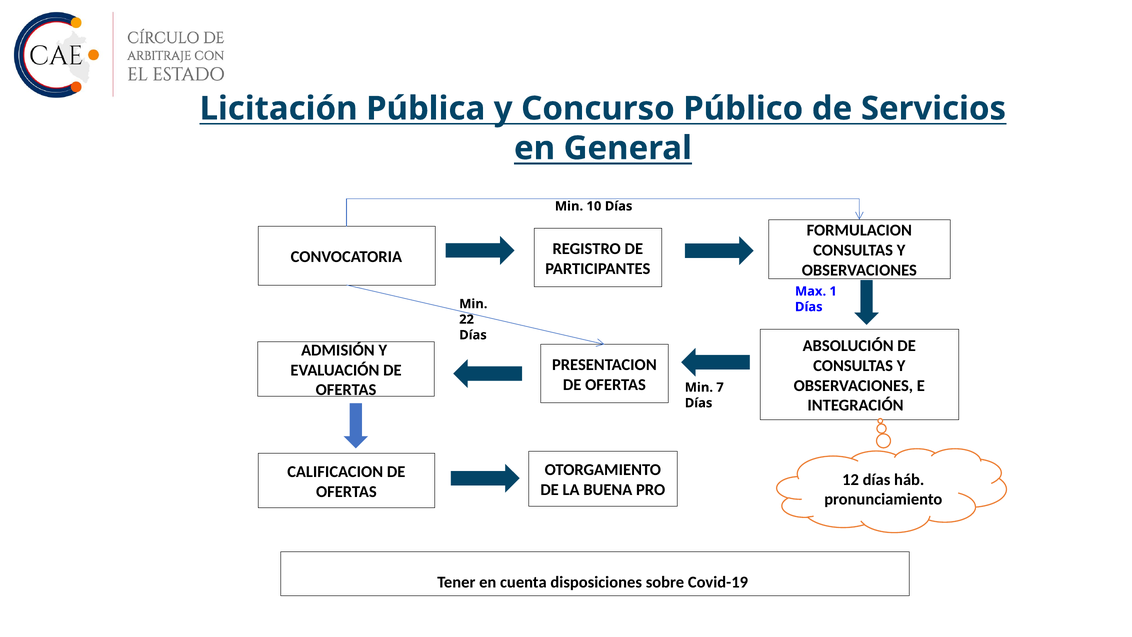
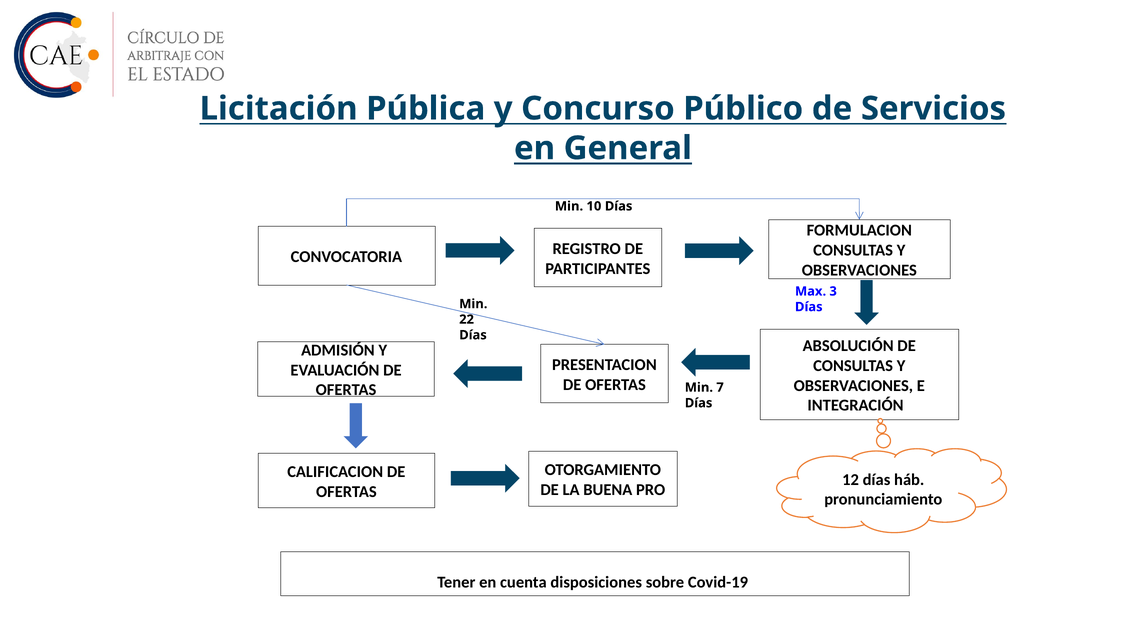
1: 1 -> 3 (833, 291)
